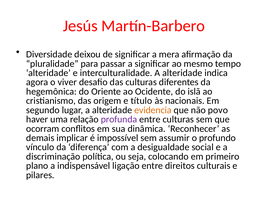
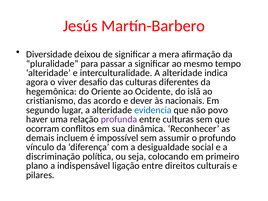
origem: origem -> acordo (107, 101)
título: título -> dever (142, 101)
evidencia colour: orange -> blue (153, 110)
implicar: implicar -> incluem (72, 138)
